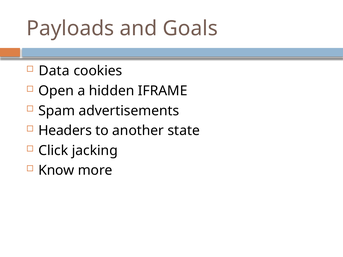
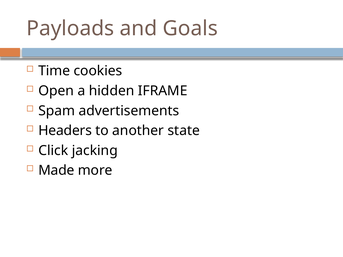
Data: Data -> Time (54, 71)
Know: Know -> Made (56, 171)
